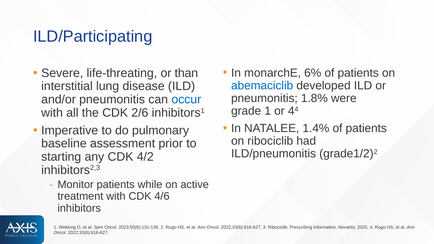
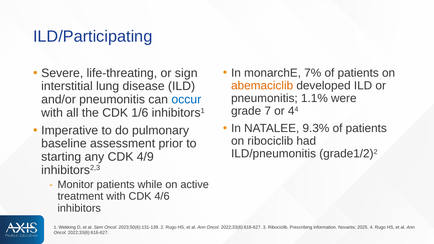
than: than -> sign (186, 73)
6%: 6% -> 7% (313, 73)
abemaciclib colour: blue -> orange (262, 86)
1.8%: 1.8% -> 1.1% (314, 98)
grade 1: 1 -> 7 (268, 111)
2/6: 2/6 -> 1/6 (140, 113)
1.4%: 1.4% -> 9.3% (316, 128)
4/2: 4/2 -> 4/9 (145, 157)
